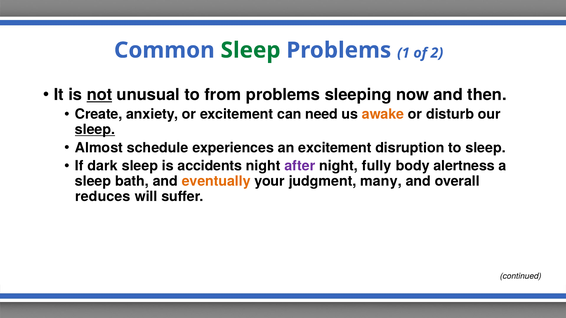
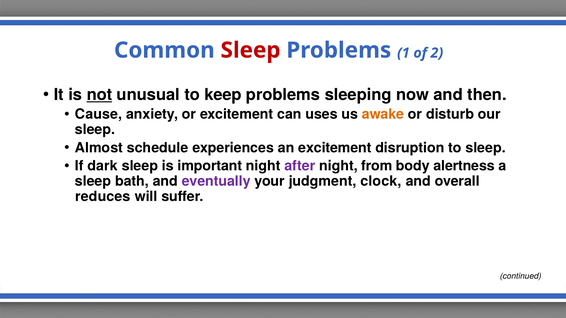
Sleep colour: green -> red (251, 50)
from: from -> keep (223, 95)
Create: Create -> Cause (99, 114)
need: need -> uses (322, 114)
sleep underline: present -> none (95, 130)
accidents: accidents -> important (210, 166)
fully: fully -> from (377, 166)
eventually colour: orange -> purple (216, 181)
many: many -> clock (381, 181)
